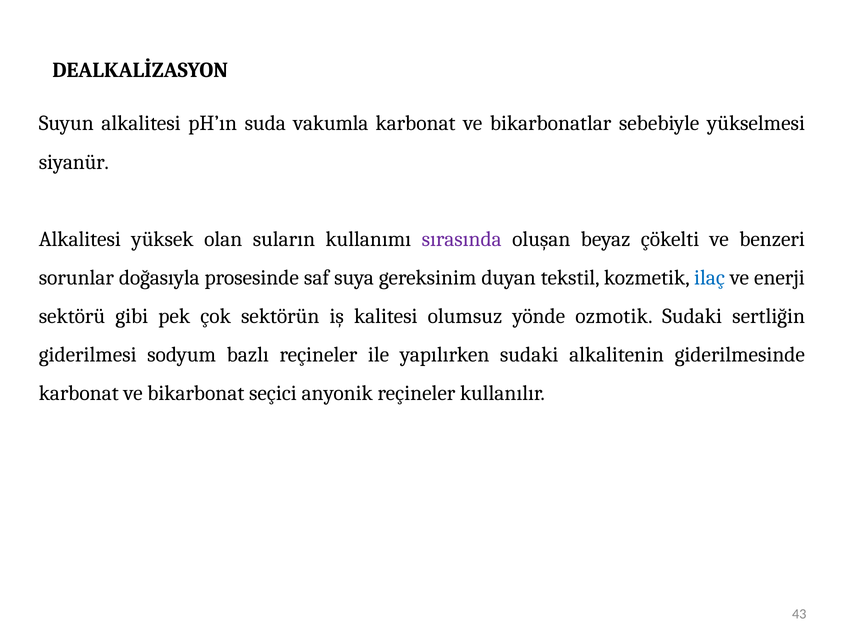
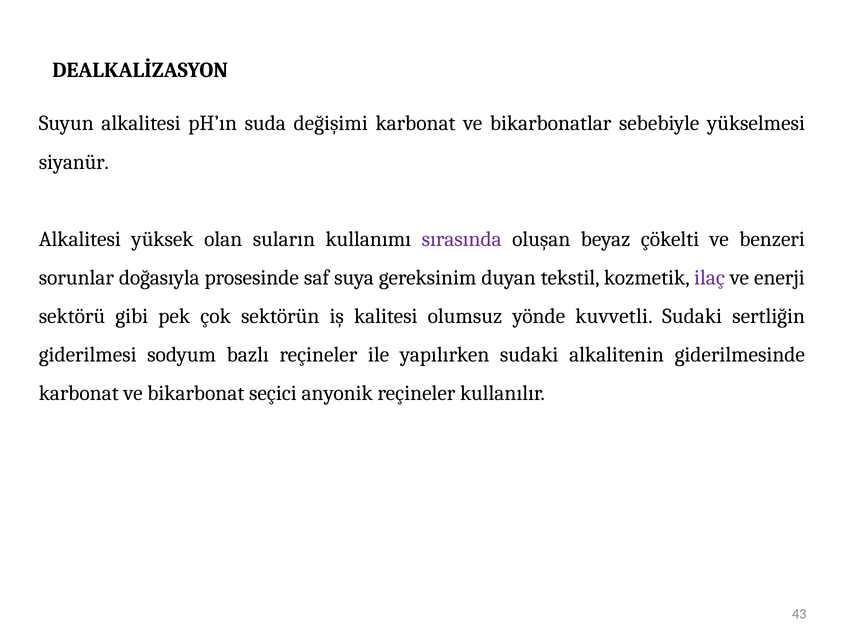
vakumla: vakumla -> değişimi (331, 123)
ilaç colour: blue -> purple (710, 278)
ozmotik: ozmotik -> kuvvetli (614, 316)
